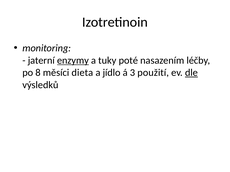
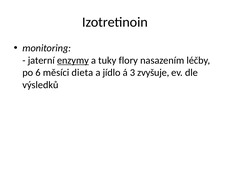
poté: poté -> flory (128, 61)
8: 8 -> 6 (38, 73)
použití: použití -> zvyšuje (153, 73)
dle underline: present -> none (191, 73)
